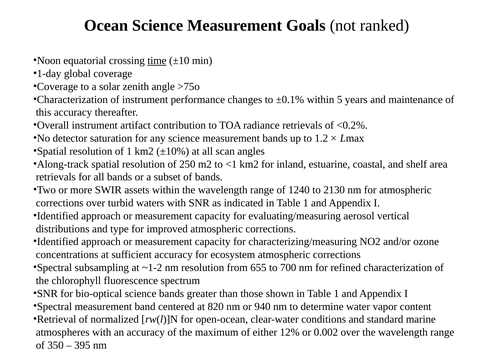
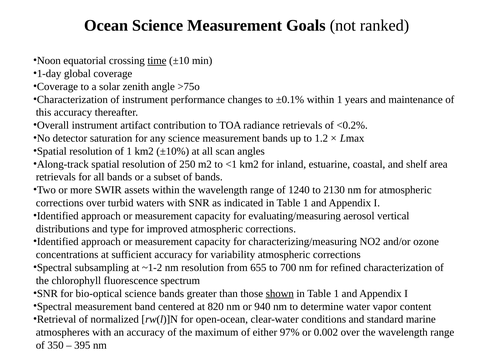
within 5: 5 -> 1 (340, 99)
ecosystem: ecosystem -> variability (233, 255)
shown underline: none -> present (280, 293)
12%: 12% -> 97% (290, 332)
